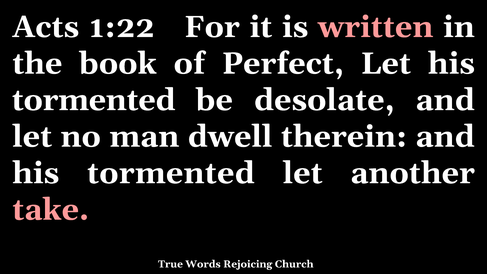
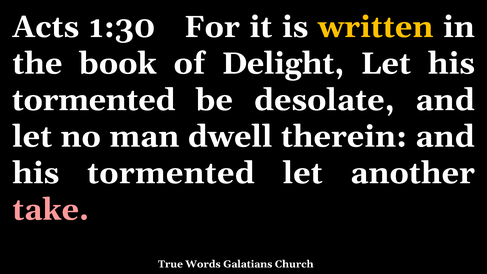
1:22: 1:22 -> 1:30 (122, 27)
written colour: pink -> yellow (376, 27)
Perfect: Perfect -> Delight (283, 64)
Rejoicing: Rejoicing -> Galatians (248, 264)
